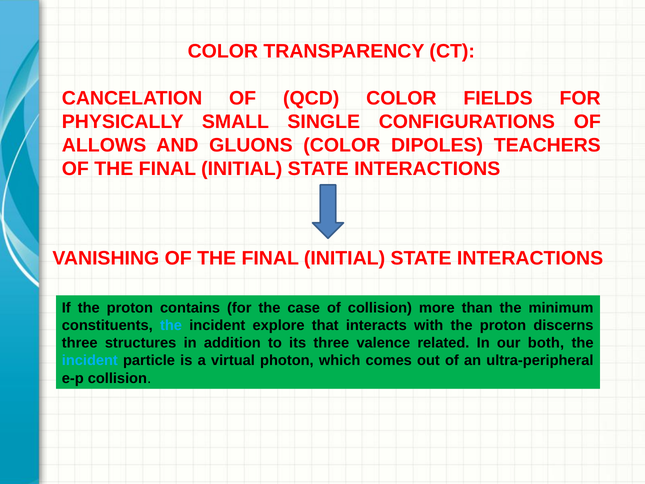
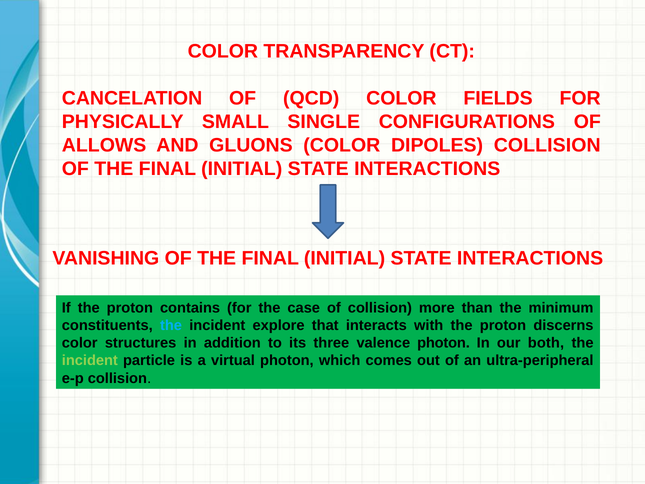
DIPOLES TEACHERS: TEACHERS -> COLLISION (547, 145)
three: three -> color (80, 343)
valence related: related -> photon (443, 343)
incident colour: light blue -> light green (90, 360)
